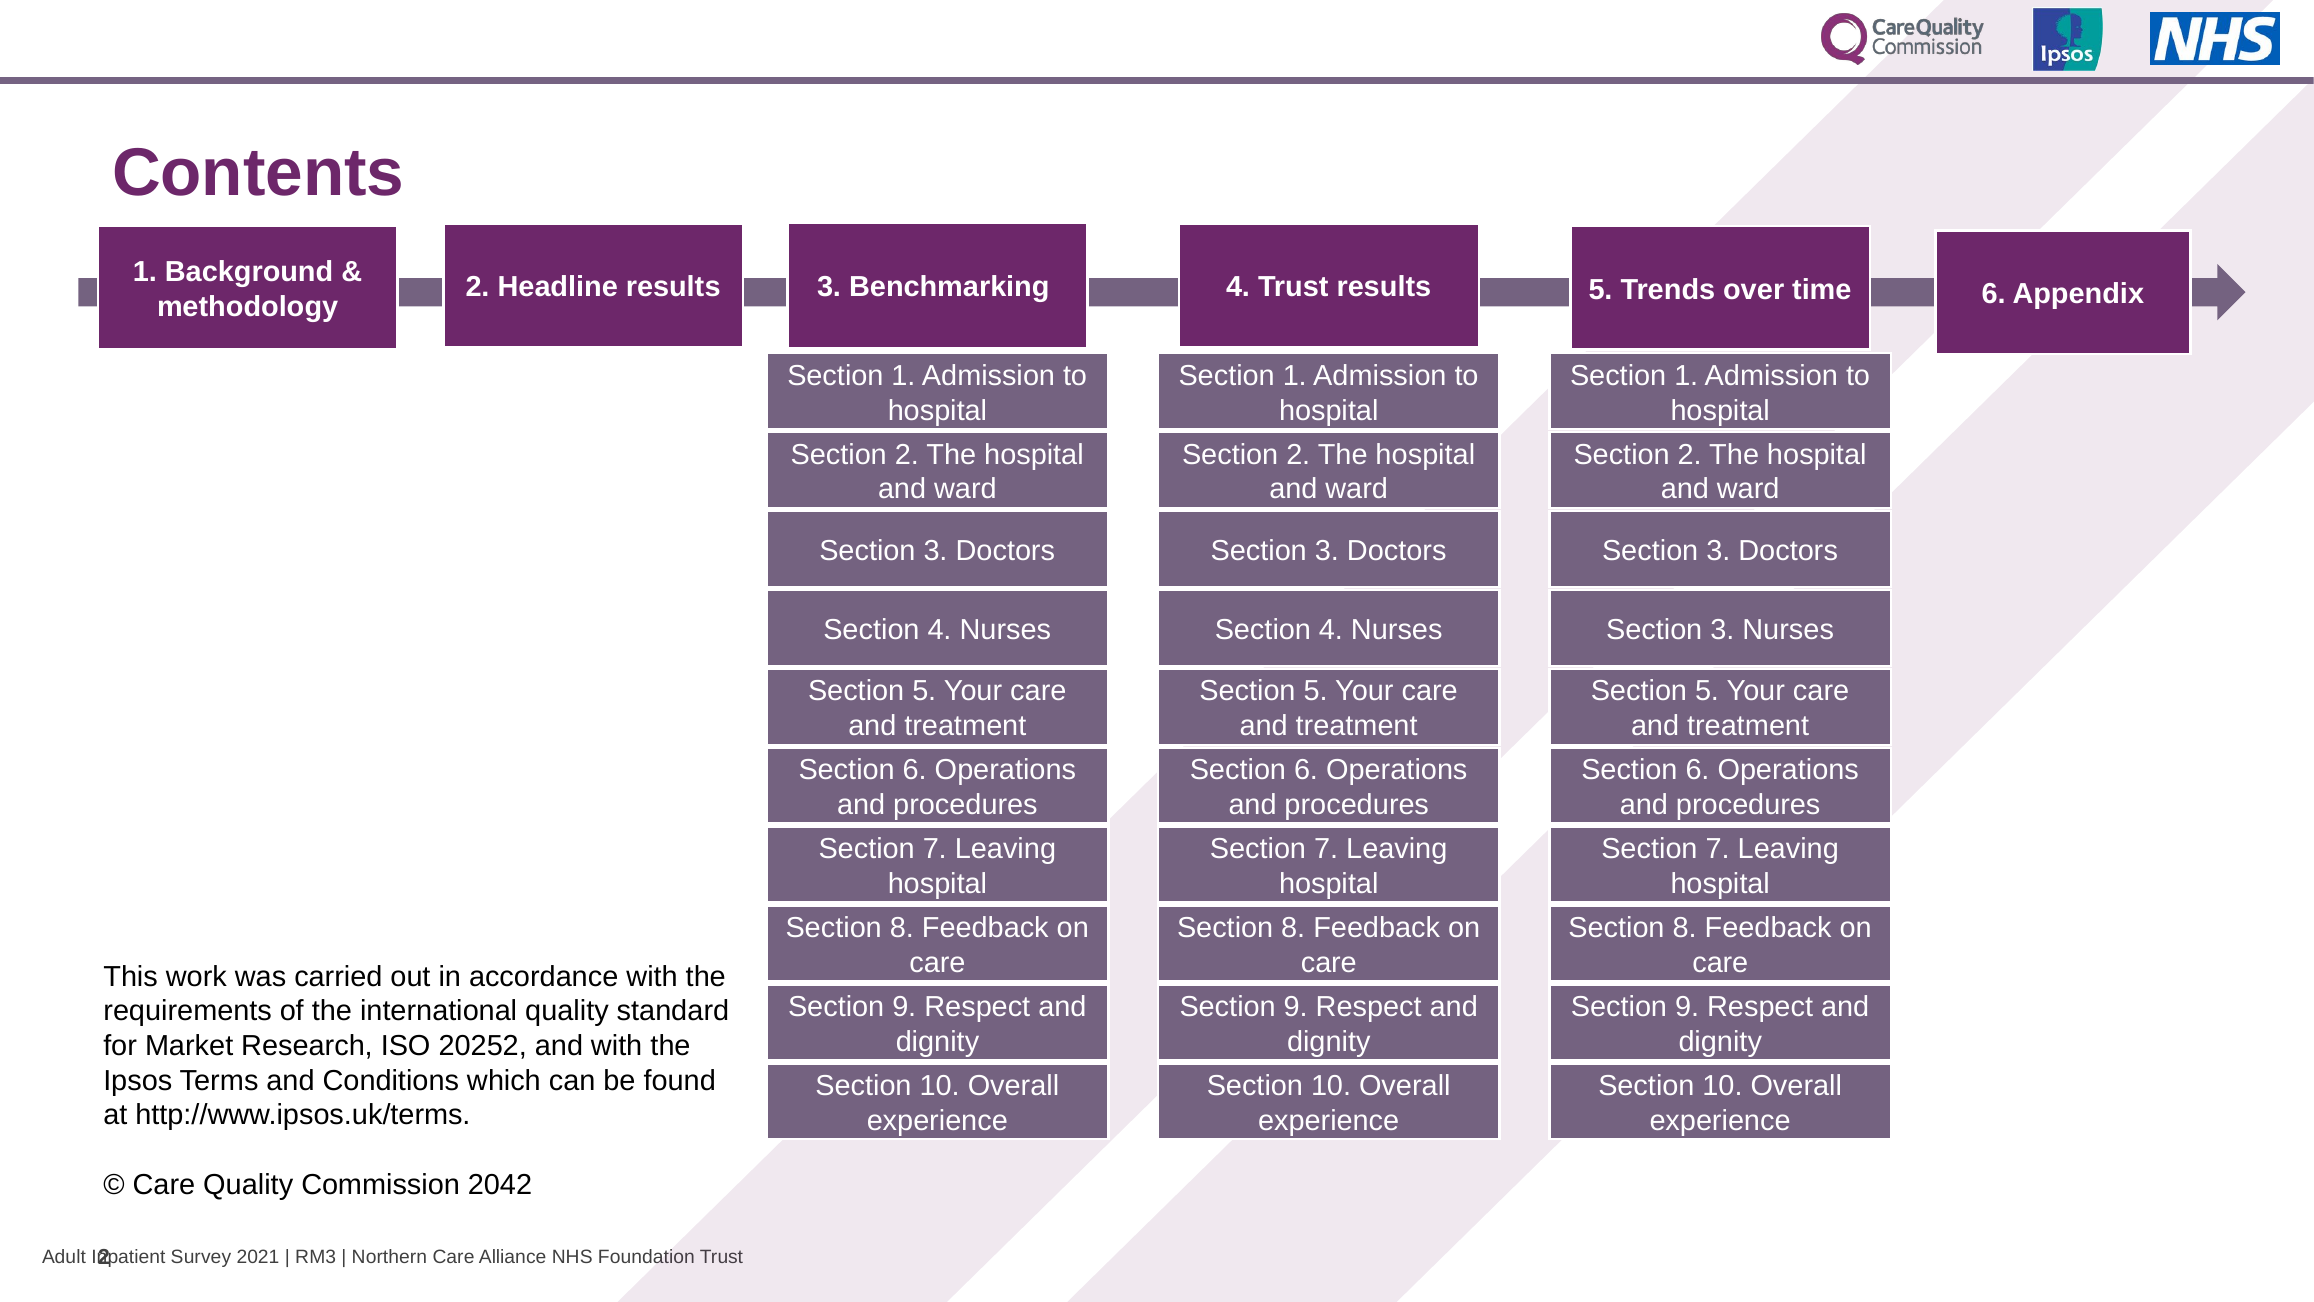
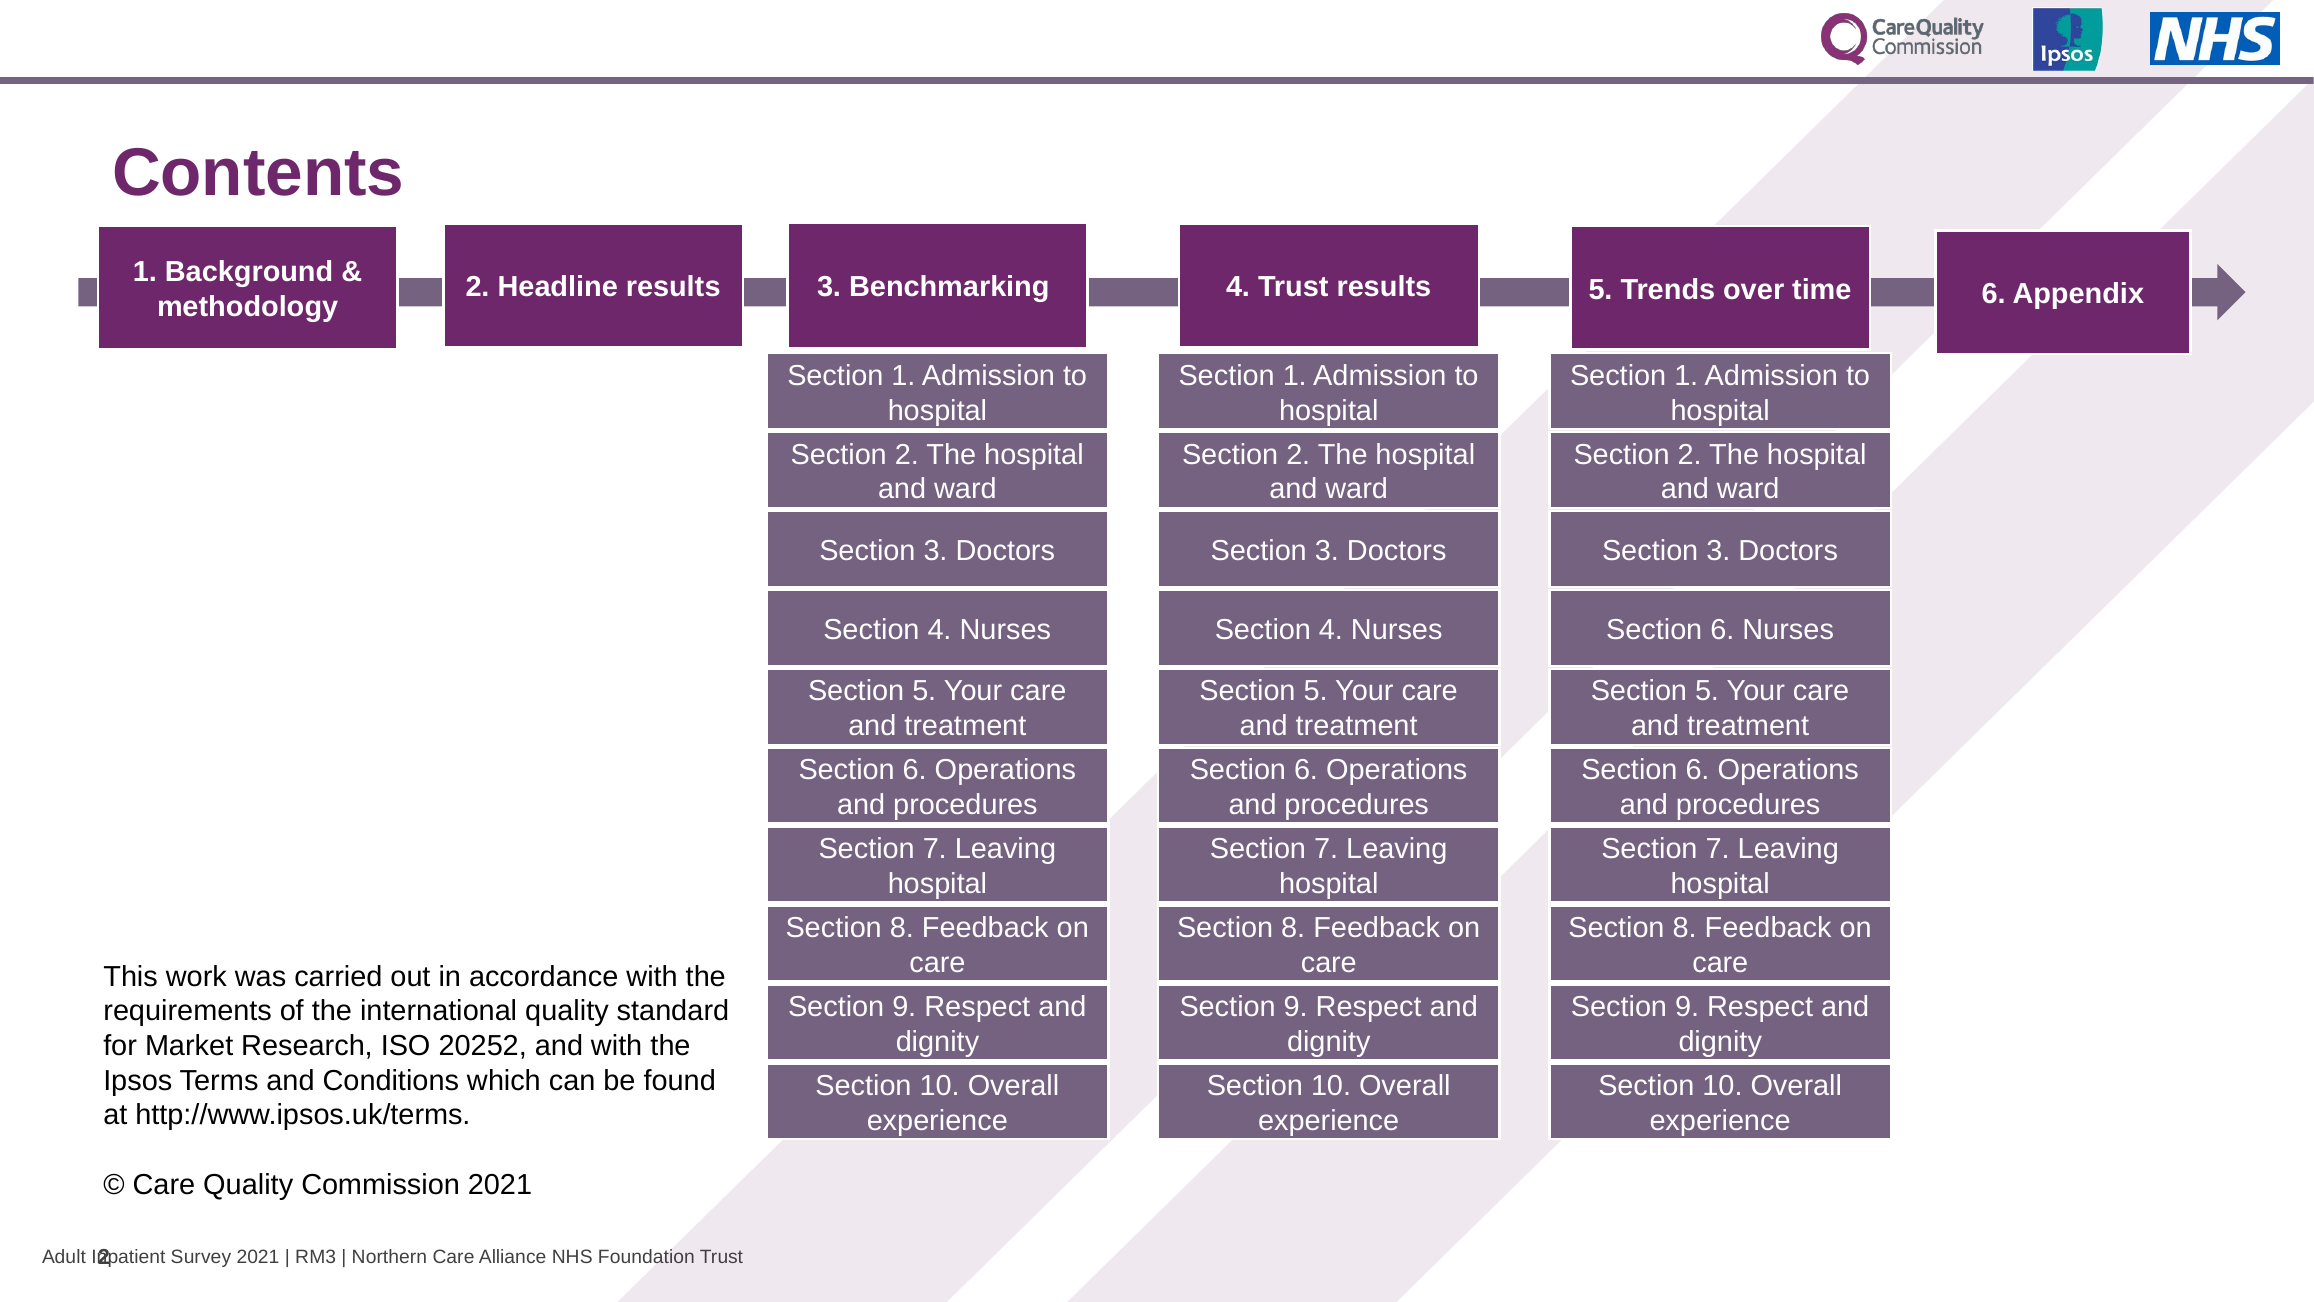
3: 3 -> 6 (1722, 630)
Commission 2042: 2042 -> 2021 (500, 1184)
